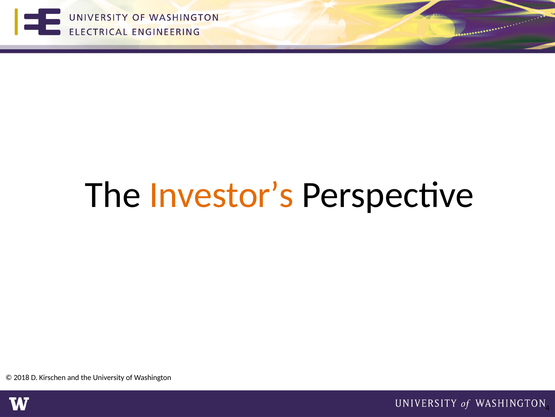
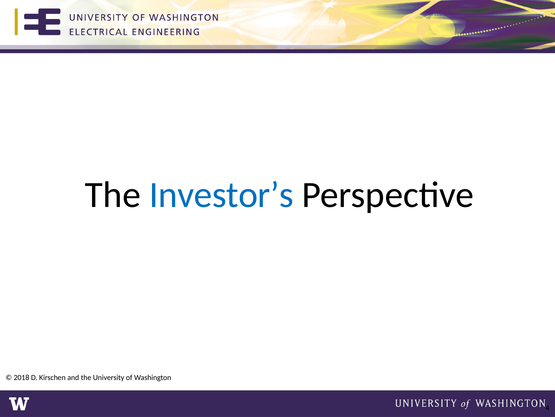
Investor’s colour: orange -> blue (221, 194)
